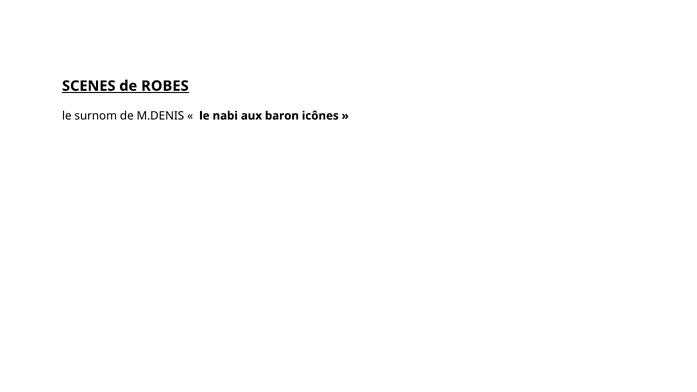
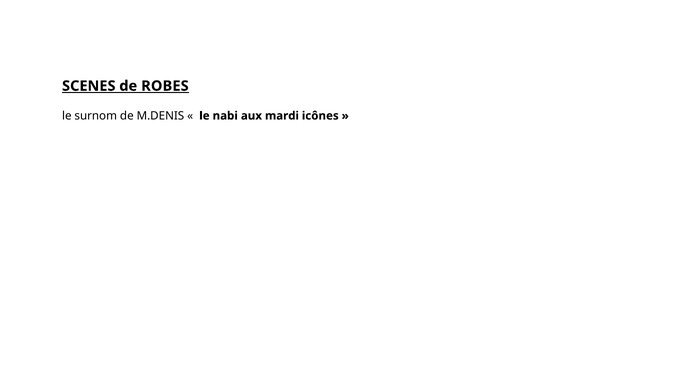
baron: baron -> mardi (282, 116)
